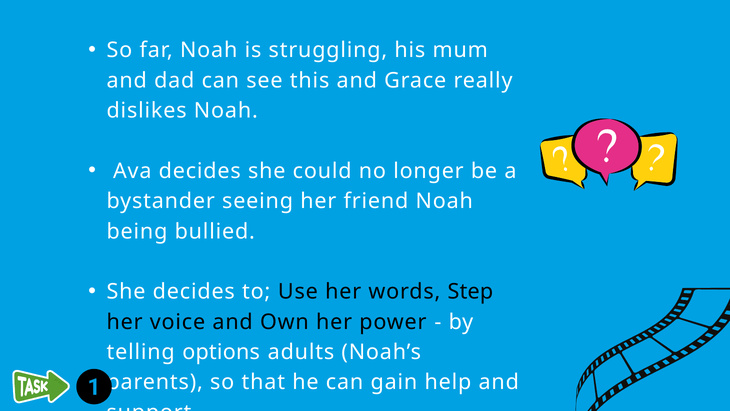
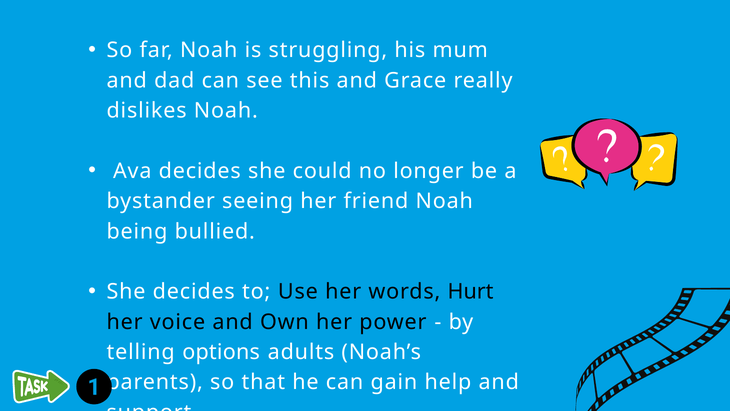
Step: Step -> Hurt (471, 291)
